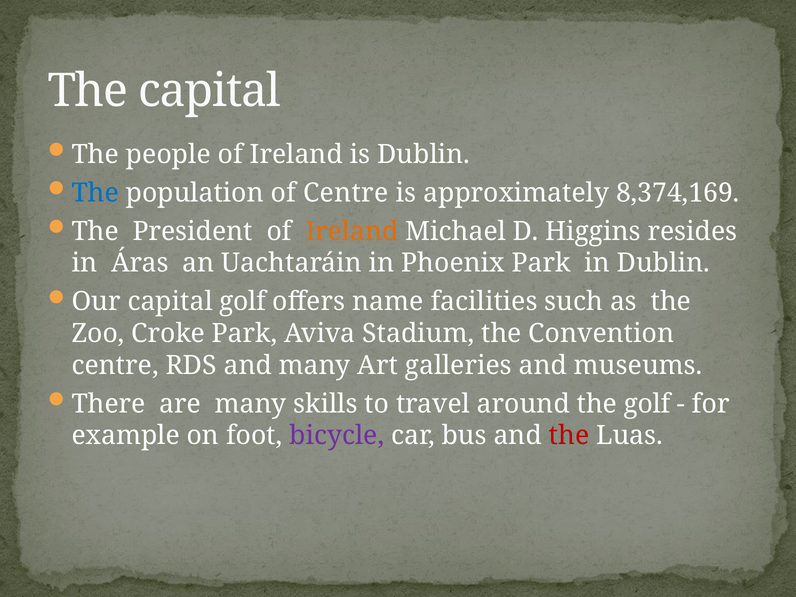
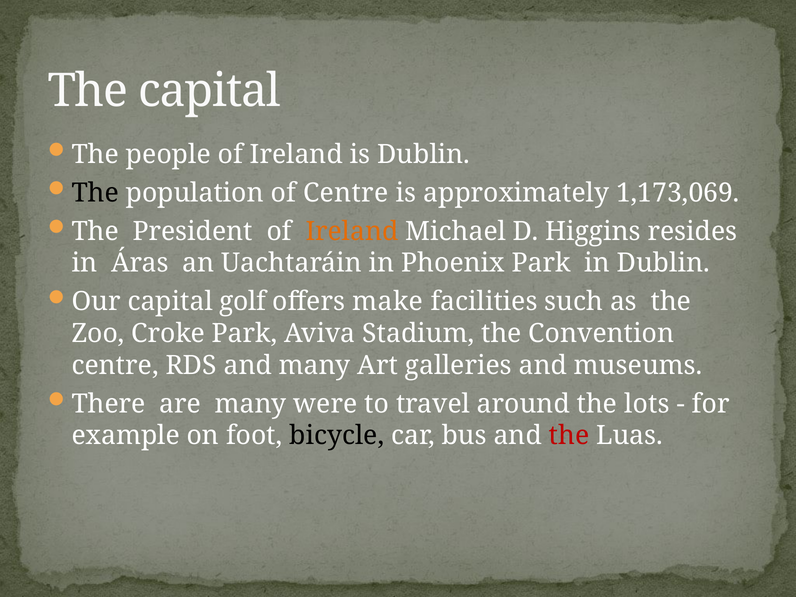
The colour: blue -> black (95, 193)
8,374,169: 8,374,169 -> 1,173,069 (678, 193)
name: name -> make (388, 302)
skills: skills -> were (325, 404)
the golf: golf -> lots (647, 404)
bicycle colour: purple -> black (337, 436)
